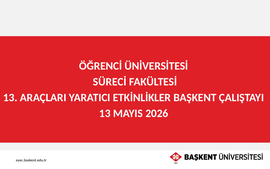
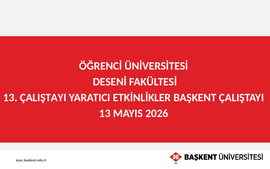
SÜRECİ: SÜRECİ -> DESENİ (110, 82)
13 ARAÇLARI: ARAÇLARI -> ÇALIŞTAYI (43, 97)
